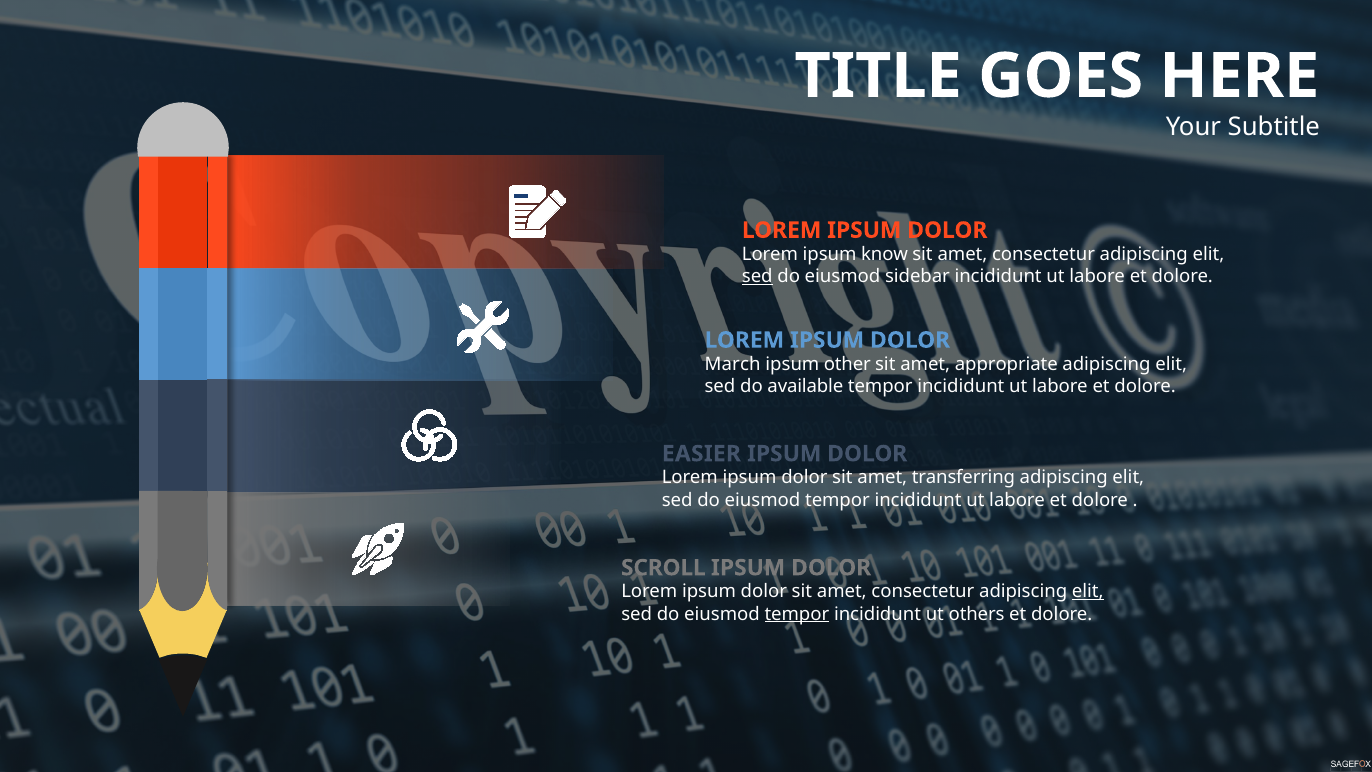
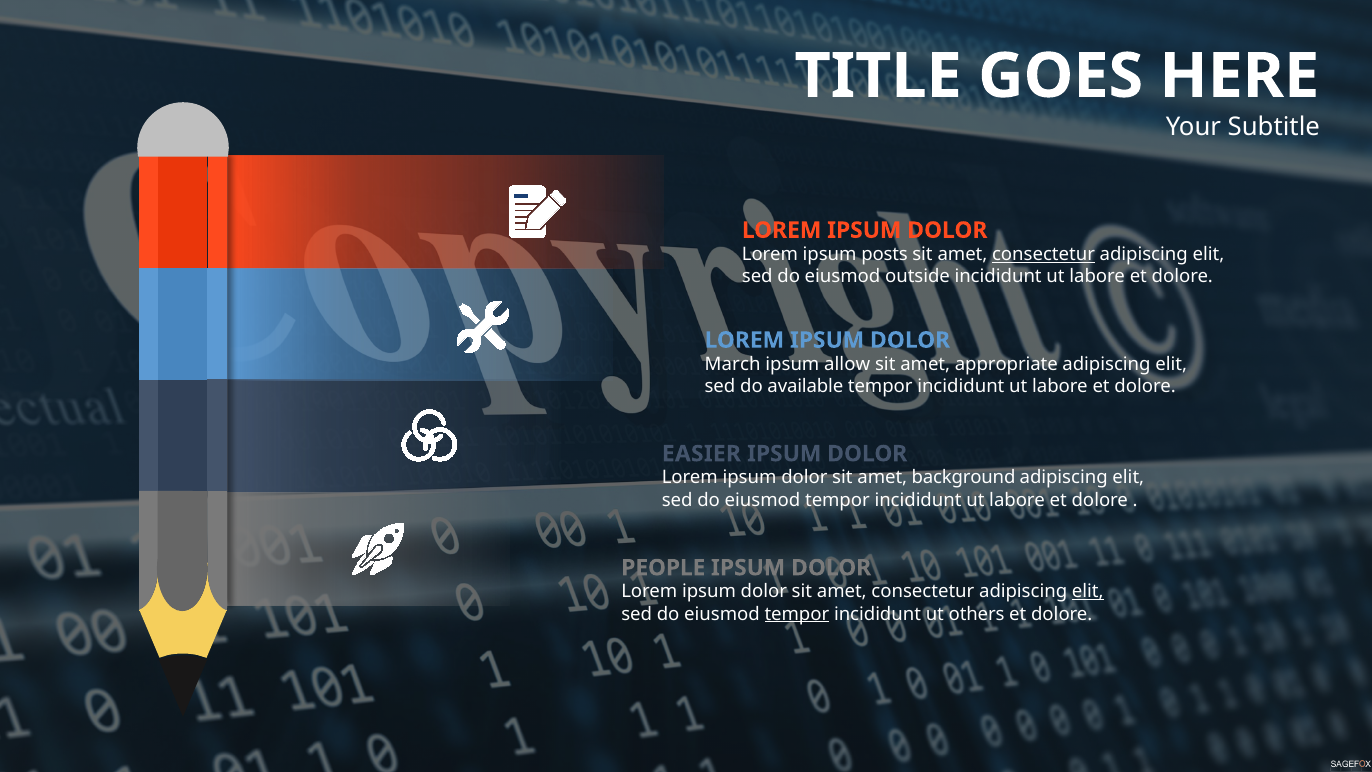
know: know -> posts (885, 254)
consectetur underline: none -> present (1044, 254)
sed underline: present -> none (757, 276)
sidebar: sidebar -> outside (918, 276)
other: other -> allow (847, 364)
transferring: transferring -> background (964, 477)
SCROLL: SCROLL -> PEOPLE (663, 568)
